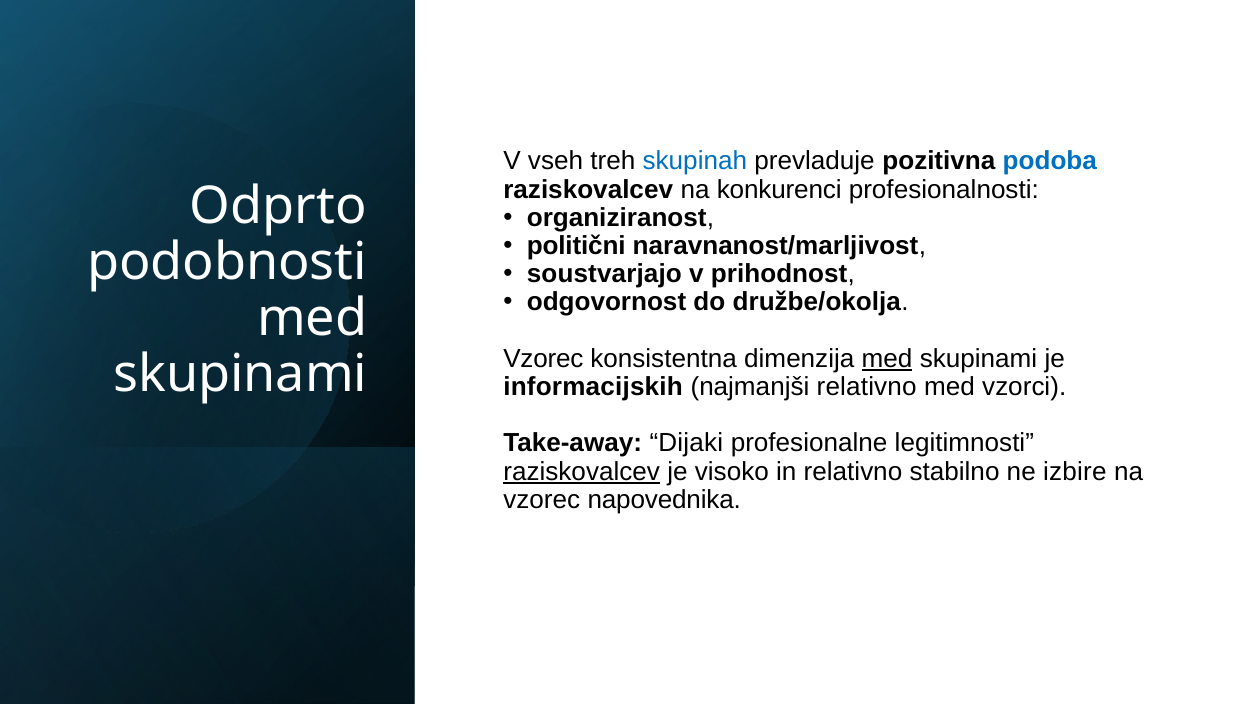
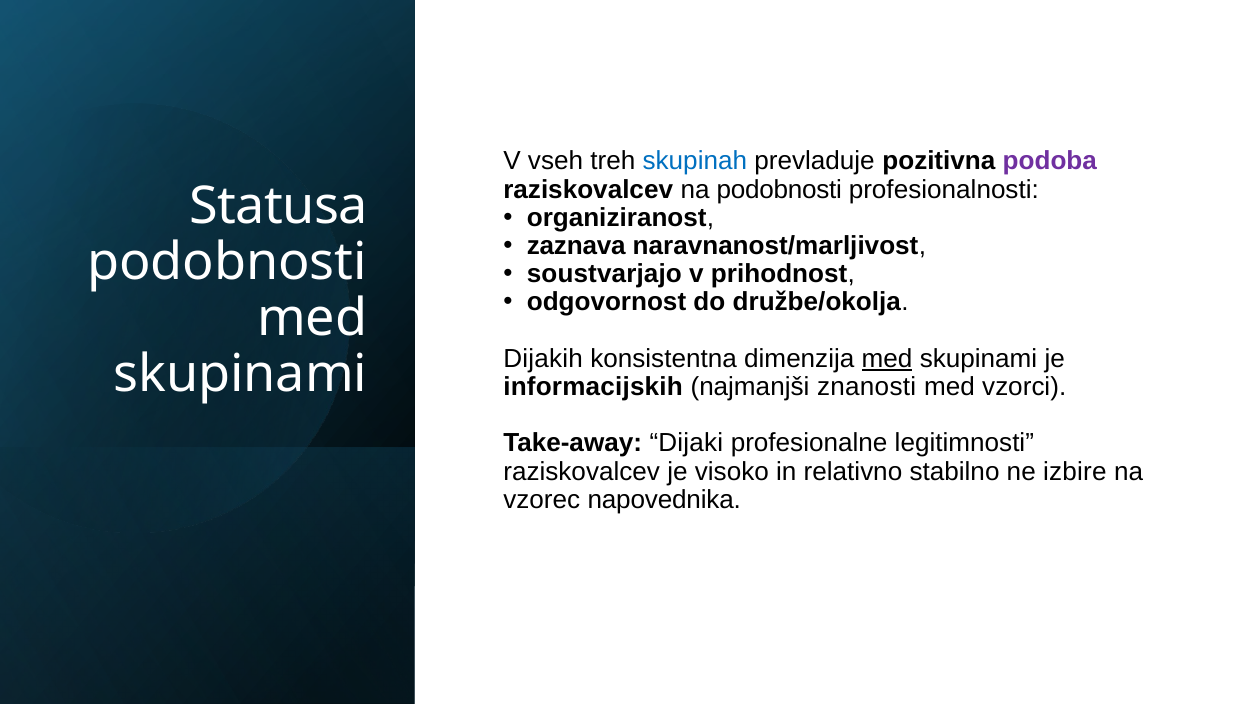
podoba colour: blue -> purple (1050, 161)
na konkurenci: konkurenci -> podobnosti (779, 190)
Odprto: Odprto -> Statusa (279, 206)
politični: politični -> zaznava (576, 246)
Vzorec: Vzorec -> Dijakih (543, 359)
najmanjši relativno: relativno -> znanosti (867, 387)
raziskovalcev underline: present -> none (582, 472)
